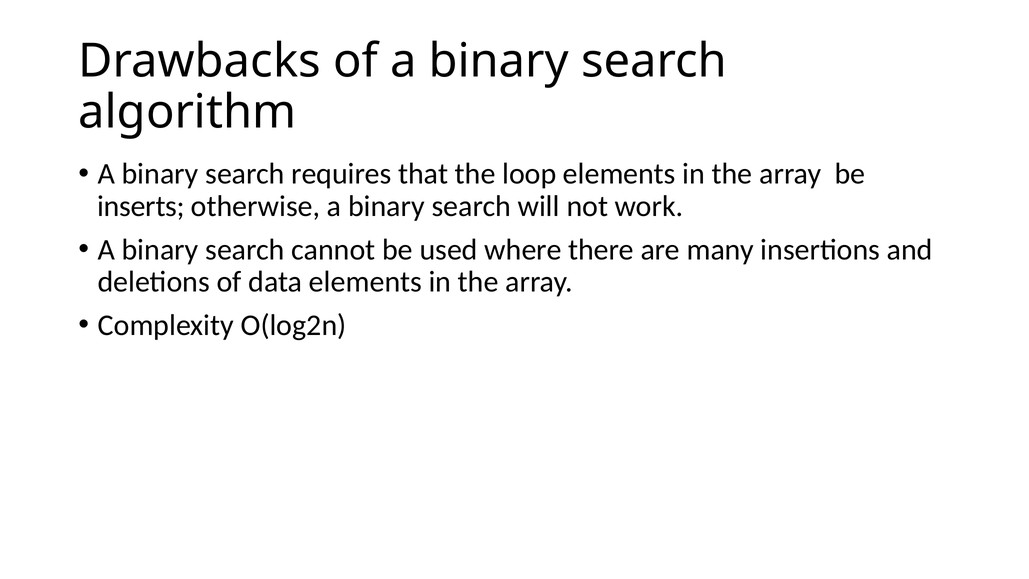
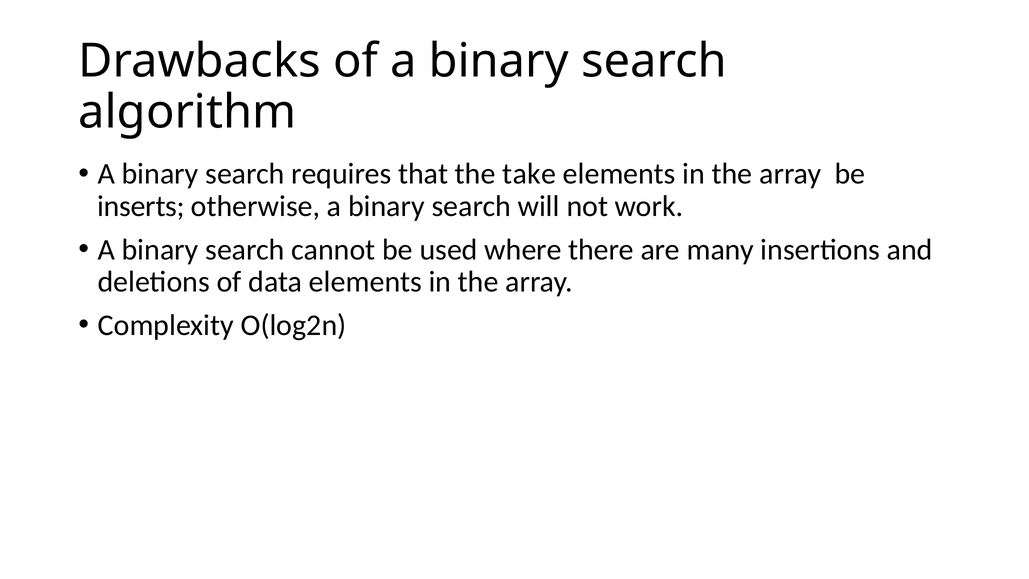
loop: loop -> take (529, 174)
